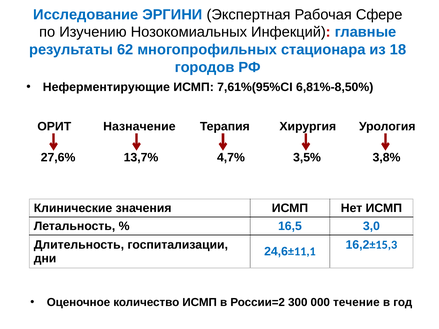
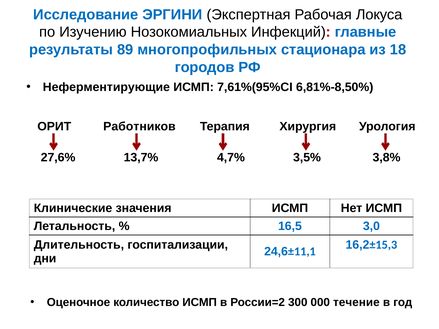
Сфере: Сфере -> Локуса (379, 15)
62: 62 -> 89 (125, 50)
Назначение: Назначение -> Работников (139, 127)
